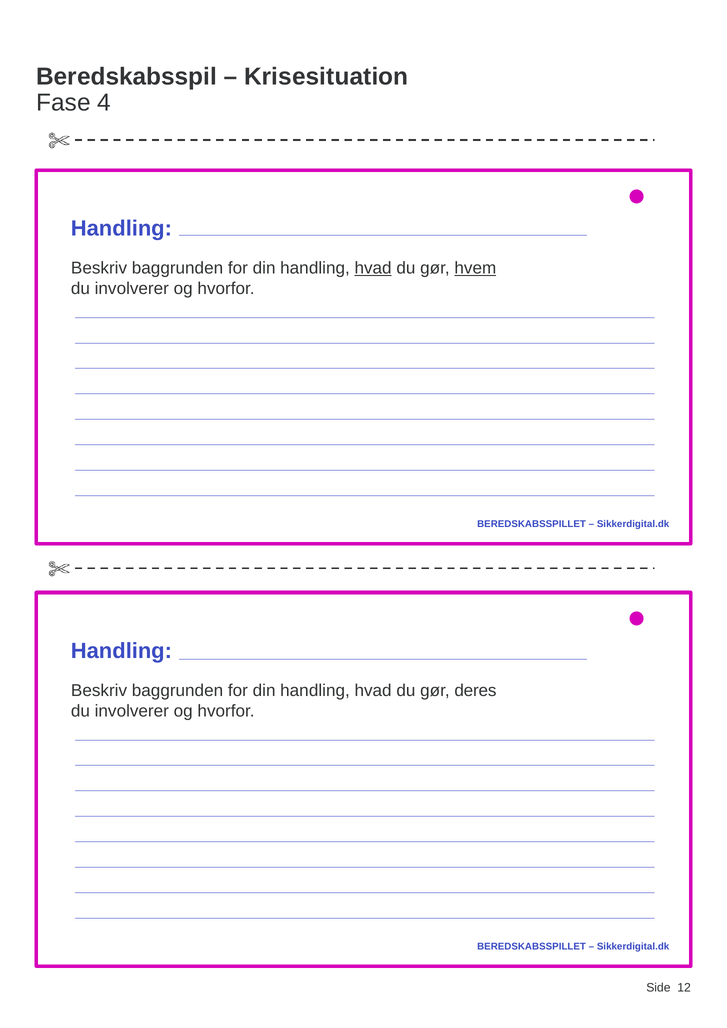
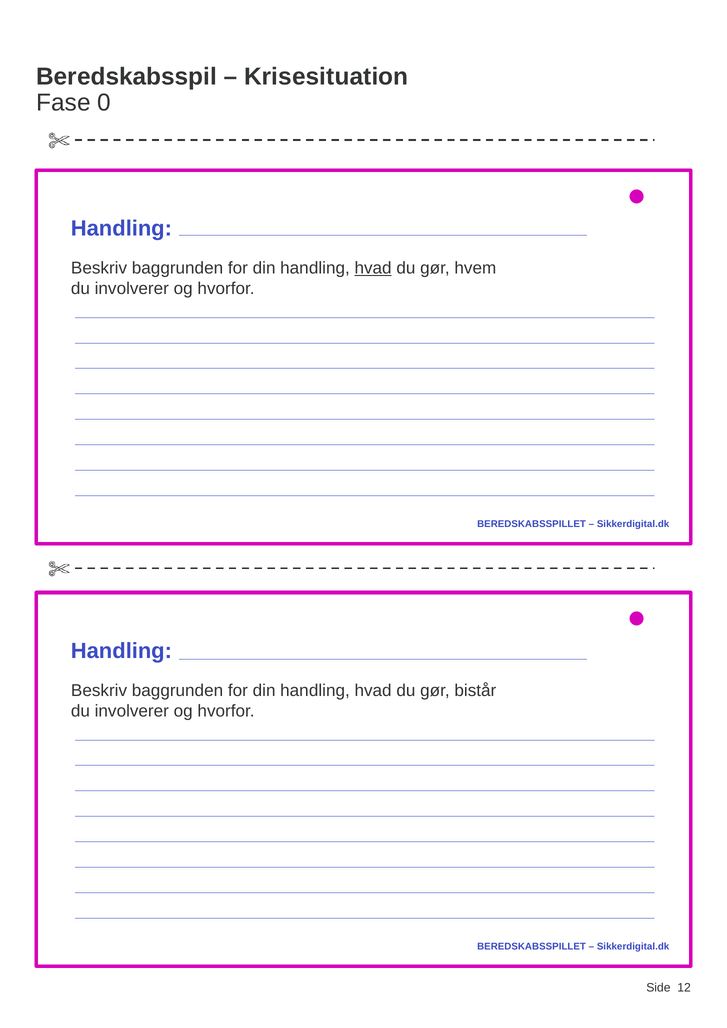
4: 4 -> 0 (104, 103)
hvem underline: present -> none (475, 268)
deres: deres -> bistår (475, 691)
